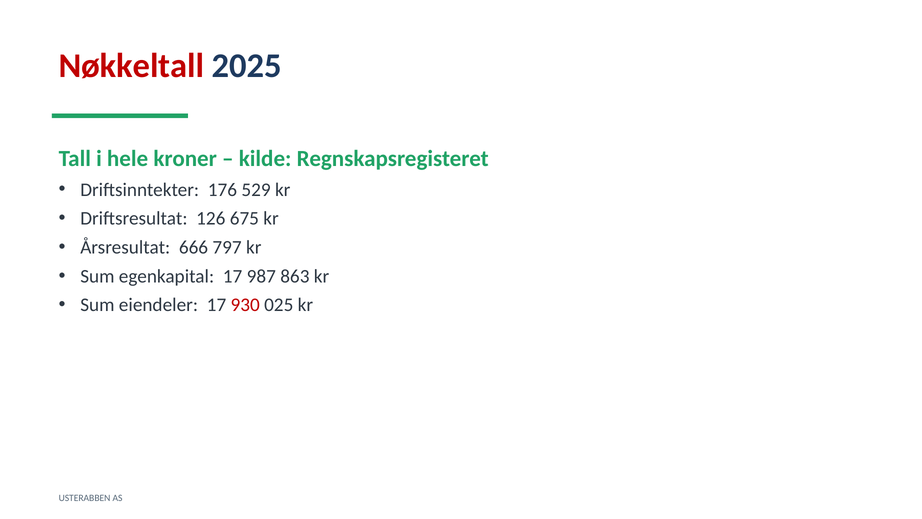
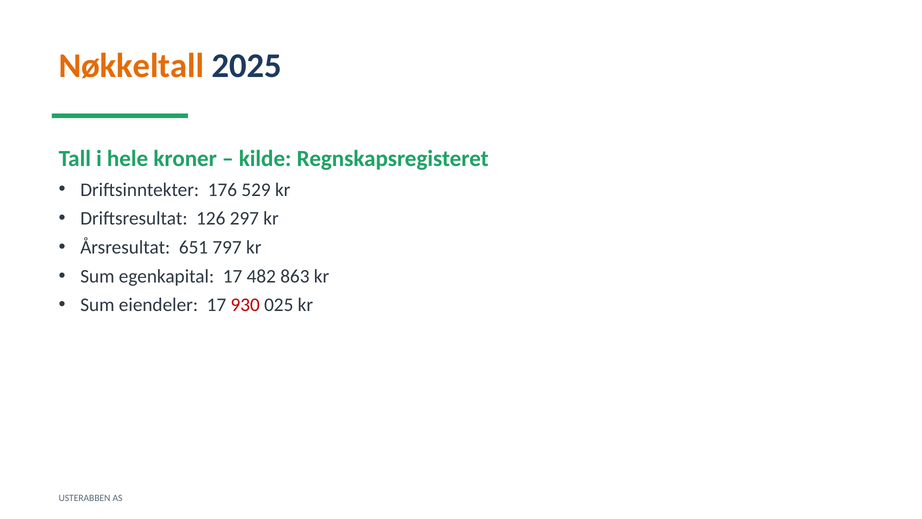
Nøkkeltall colour: red -> orange (131, 66)
675: 675 -> 297 (244, 218)
666: 666 -> 651 (193, 247)
987: 987 -> 482 (261, 276)
